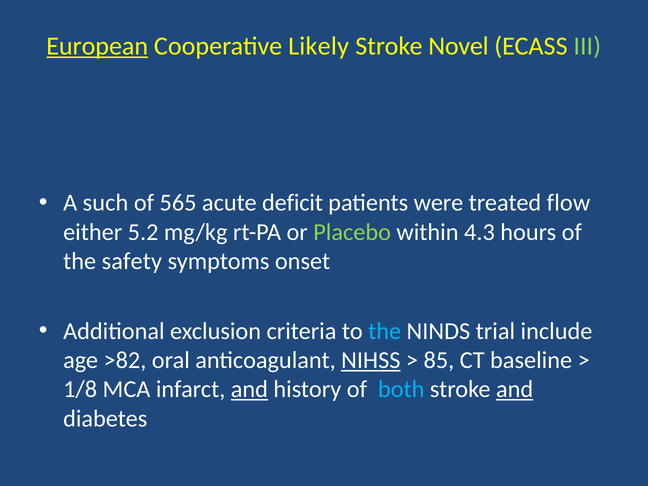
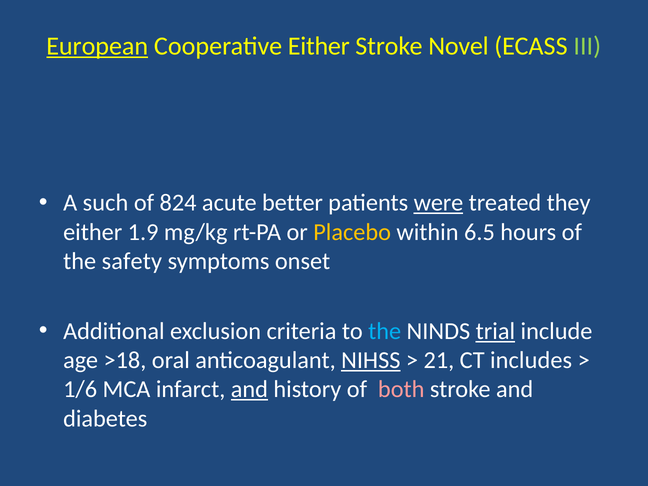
Cooperative Likely: Likely -> Either (319, 46)
565: 565 -> 824 (178, 203)
deficit: deficit -> better (293, 203)
were underline: none -> present (438, 203)
flow: flow -> they (569, 203)
5.2: 5.2 -> 1.9 (143, 232)
Placebo colour: light green -> yellow (352, 232)
4.3: 4.3 -> 6.5 (479, 232)
trial underline: none -> present (495, 331)
>82: >82 -> >18 (125, 360)
85: 85 -> 21 (439, 360)
baseline: baseline -> includes (531, 360)
1/8: 1/8 -> 1/6 (80, 389)
both colour: light blue -> pink (401, 389)
and underline: present -> none (515, 389)
